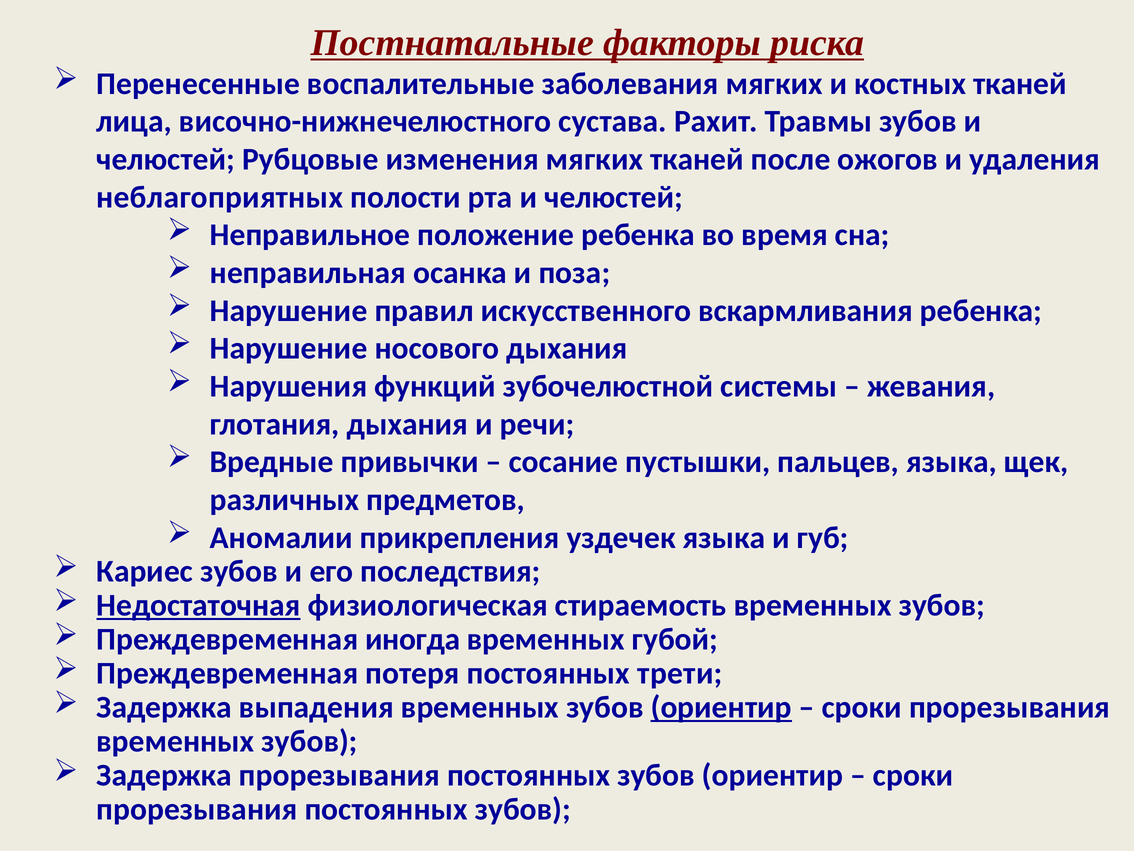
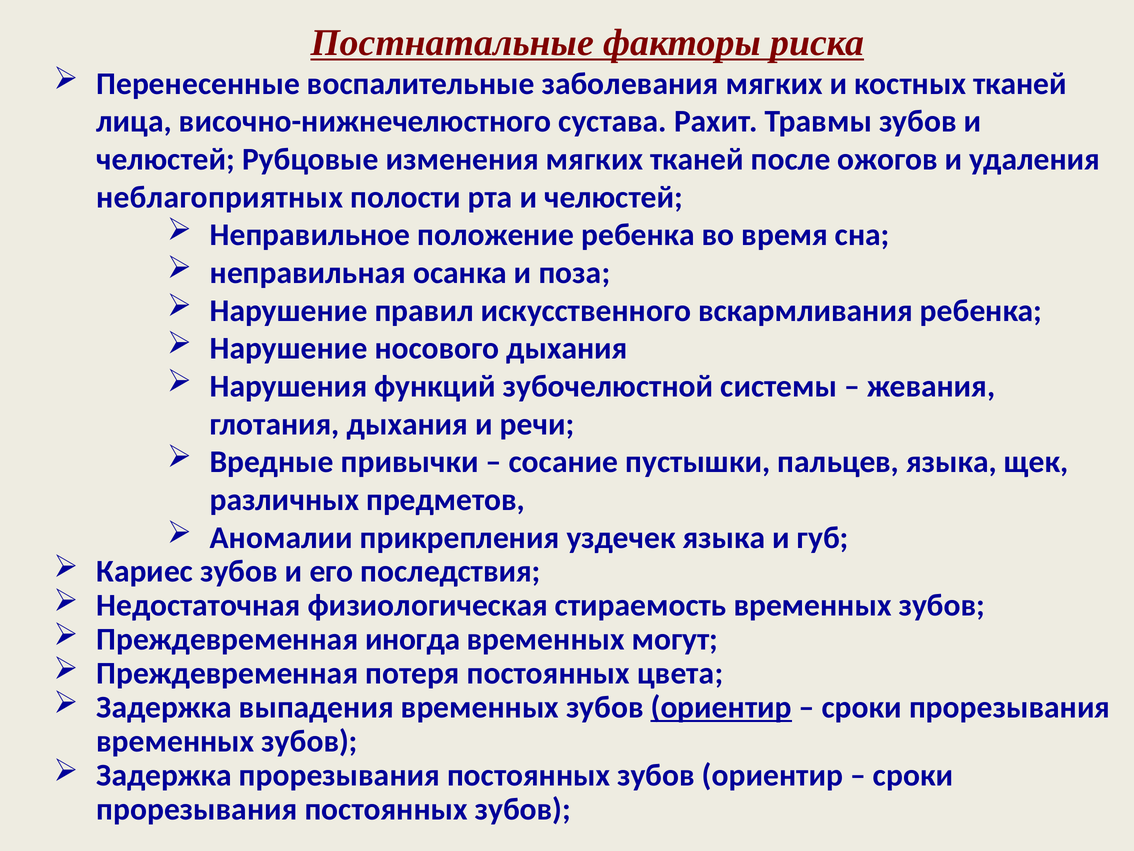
Недостаточная underline: present -> none (199, 605)
губой: губой -> могут (675, 639)
трети: трети -> цвета (680, 673)
